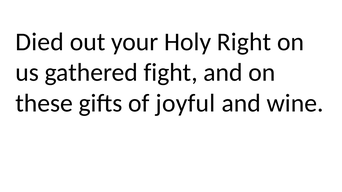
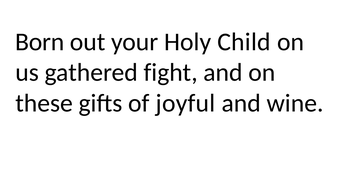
Died: Died -> Born (40, 42)
Right: Right -> Child (244, 42)
